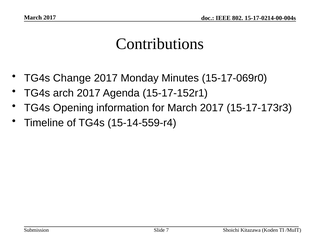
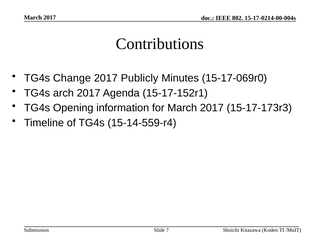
Monday: Monday -> Publicly (140, 78)
